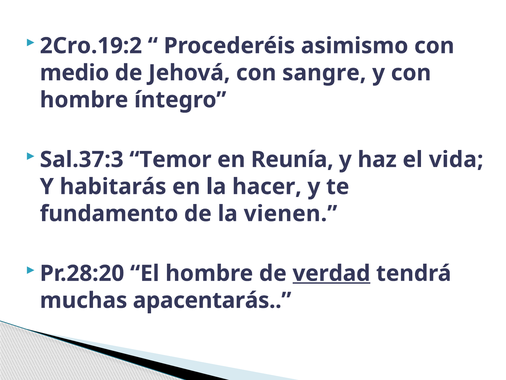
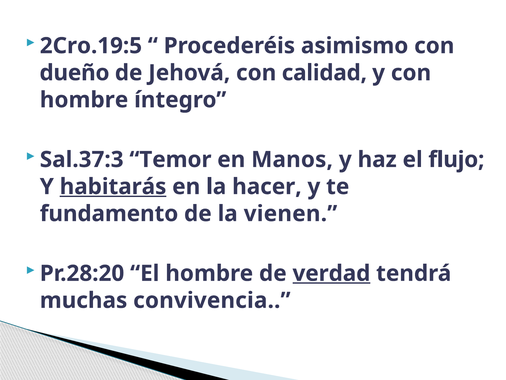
2Cro.19:2: 2Cro.19:2 -> 2Cro.19:5 (91, 46)
medio: medio -> dueño (74, 73)
sangre: sangre -> calidad (324, 73)
Reunía: Reunía -> Manos (292, 159)
vida: vida -> flujo (456, 159)
habitarás underline: none -> present (113, 186)
apacentarás: apacentarás -> convivencia (212, 300)
